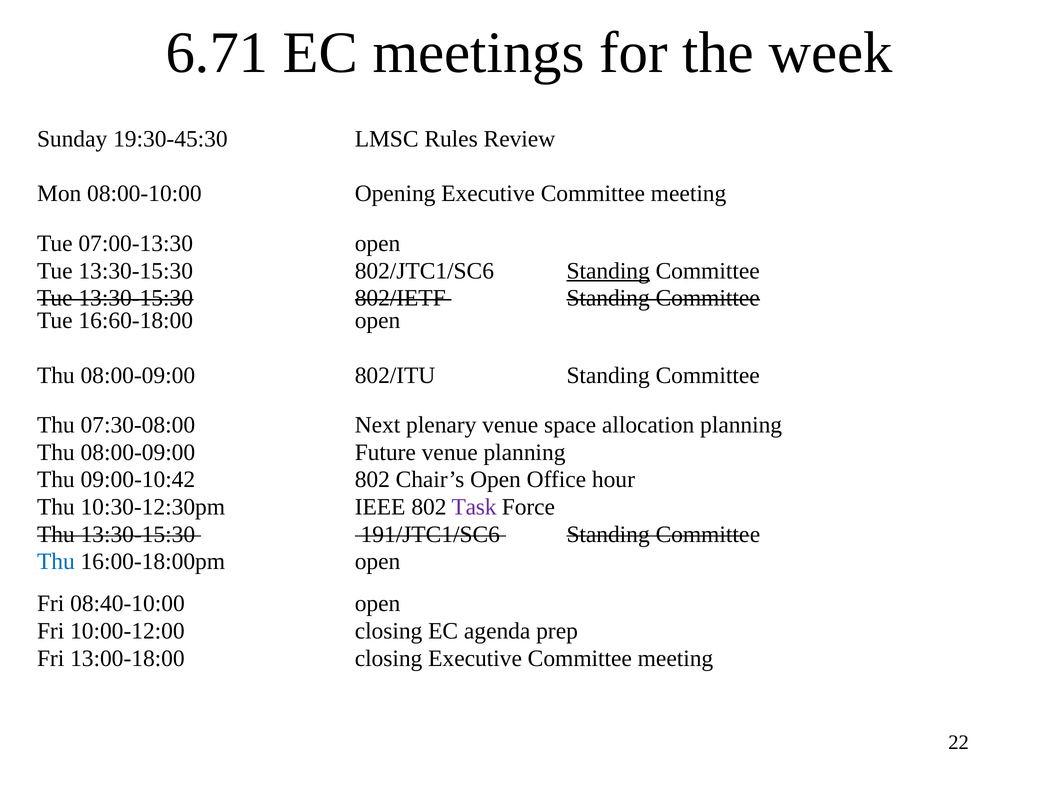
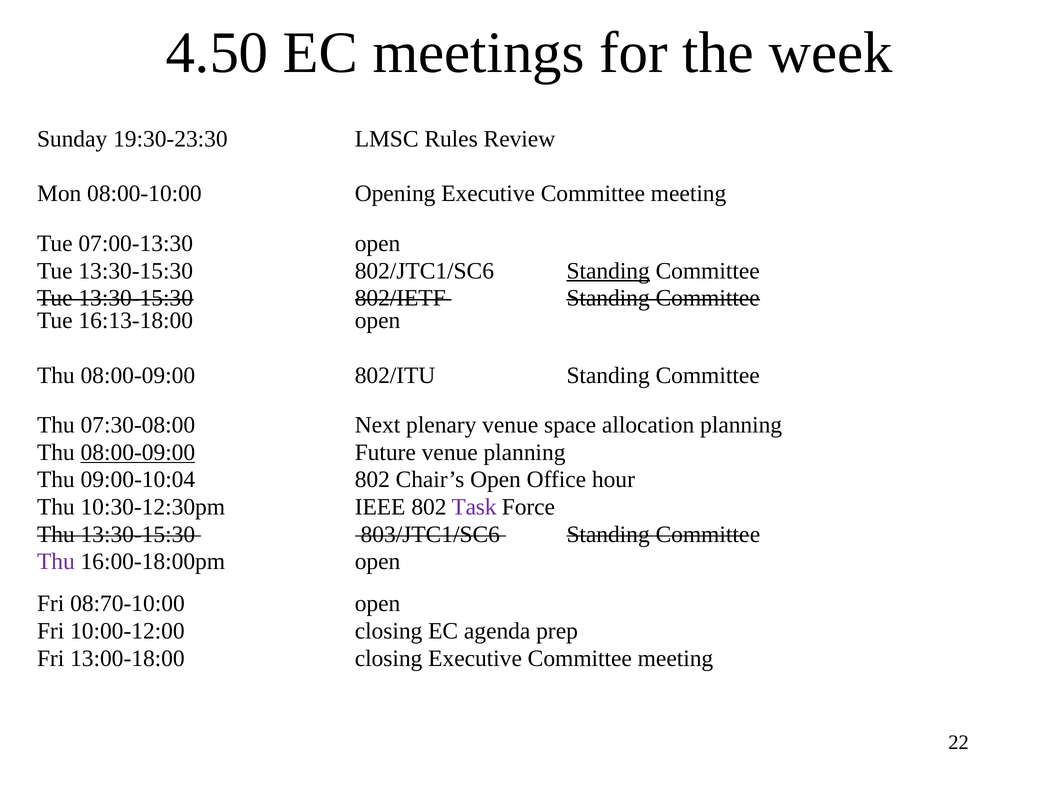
6.71: 6.71 -> 4.50 (217, 53)
19:30-45:30: 19:30-45:30 -> 19:30-23:30 (170, 139)
16:60-18:00: 16:60-18:00 -> 16:13-18:00 (136, 321)
08:00-09:00 underline: none -> present (138, 453)
09:00-10:42: 09:00-10:42 -> 09:00-10:04 (138, 480)
191/JTC1/SC6: 191/JTC1/SC6 -> 803/JTC1/SC6 (430, 534)
Thu colour: blue -> purple (56, 562)
08:40-10:00: 08:40-10:00 -> 08:70-10:00 (127, 604)
